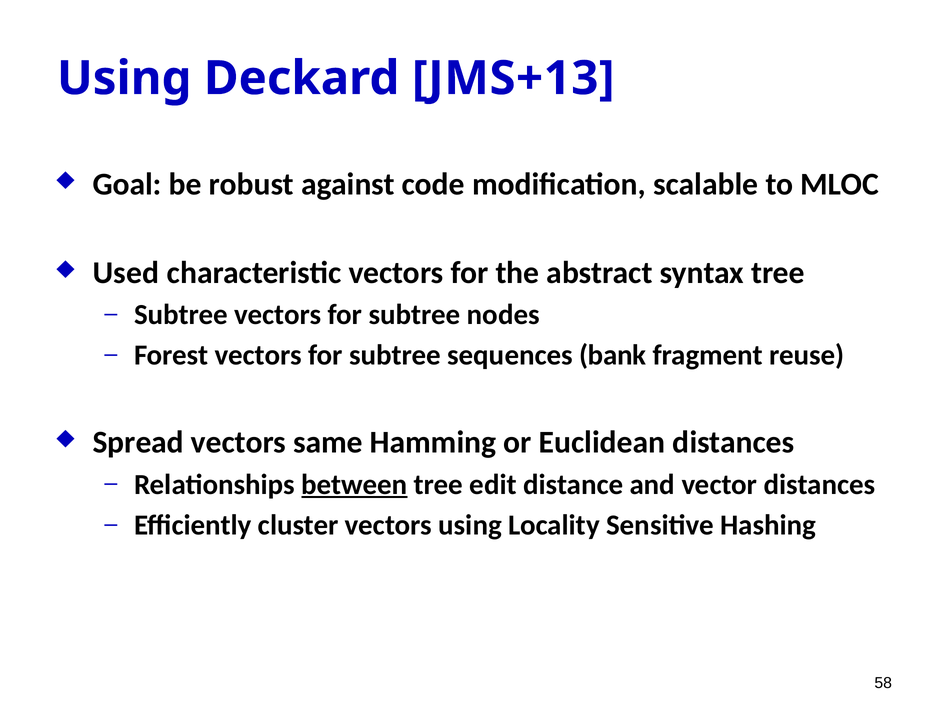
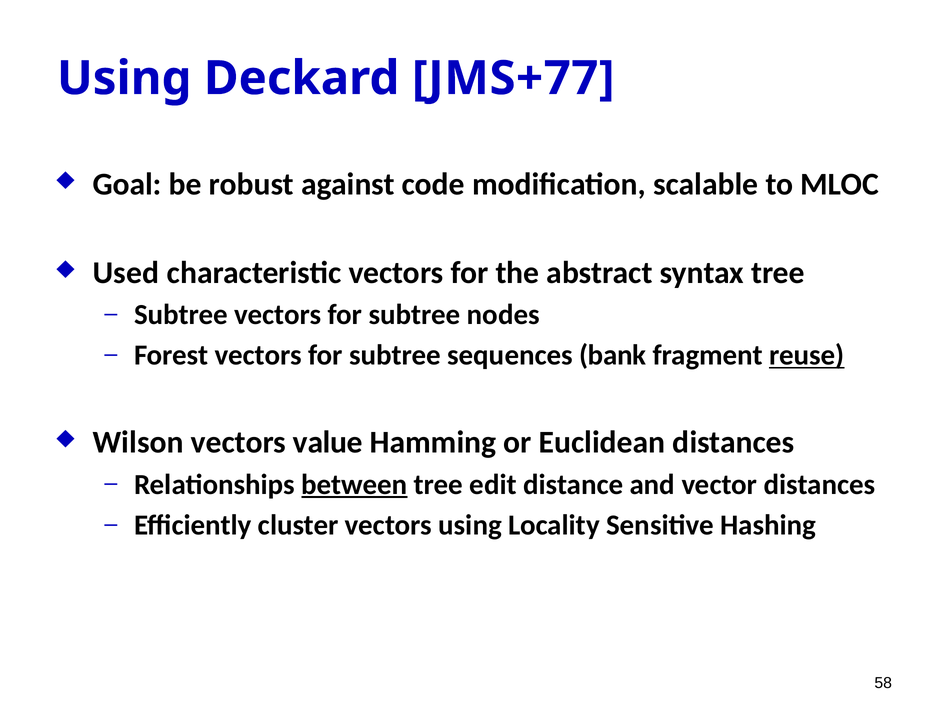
JMS+13: JMS+13 -> JMS+77 (513, 78)
reuse underline: none -> present (807, 355)
Spread: Spread -> Wilson (138, 442)
same: same -> value (328, 442)
